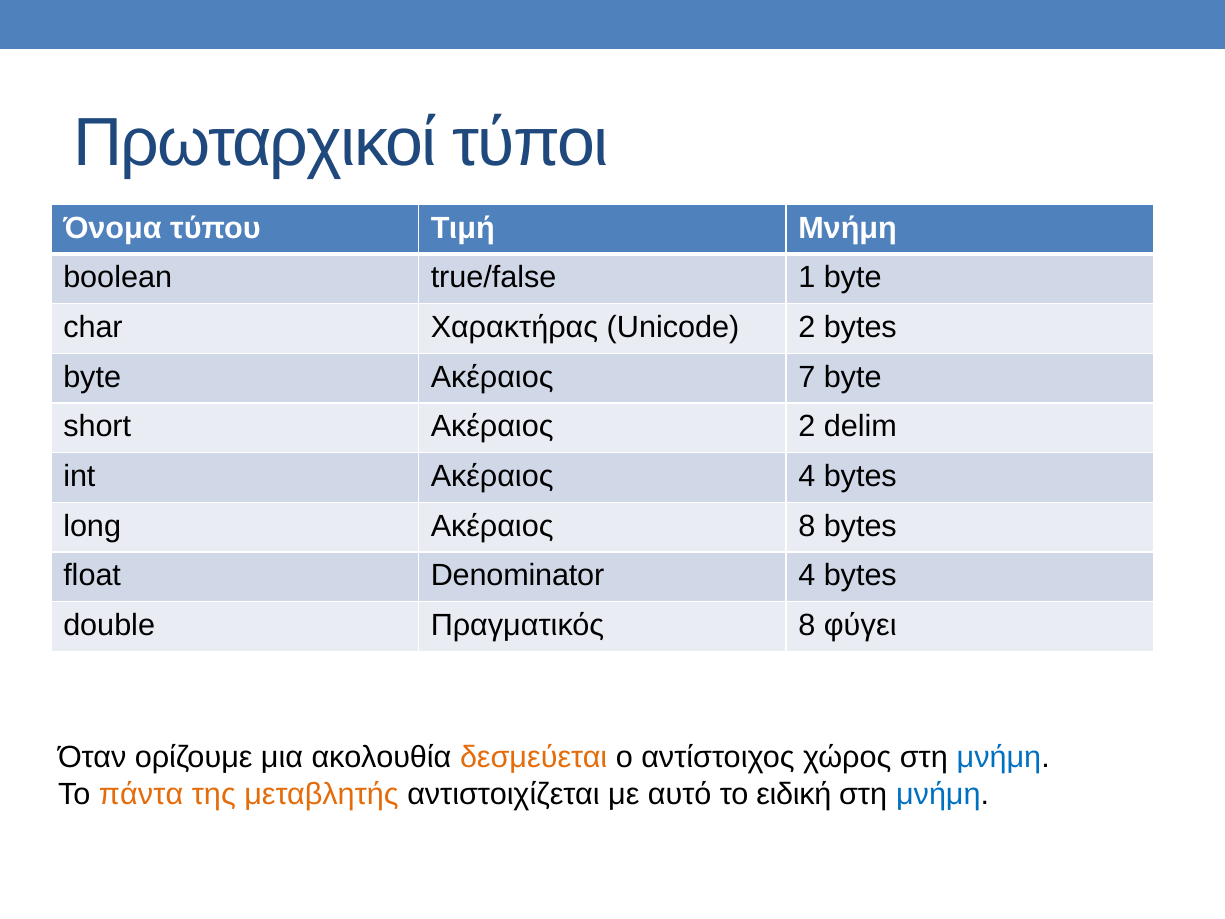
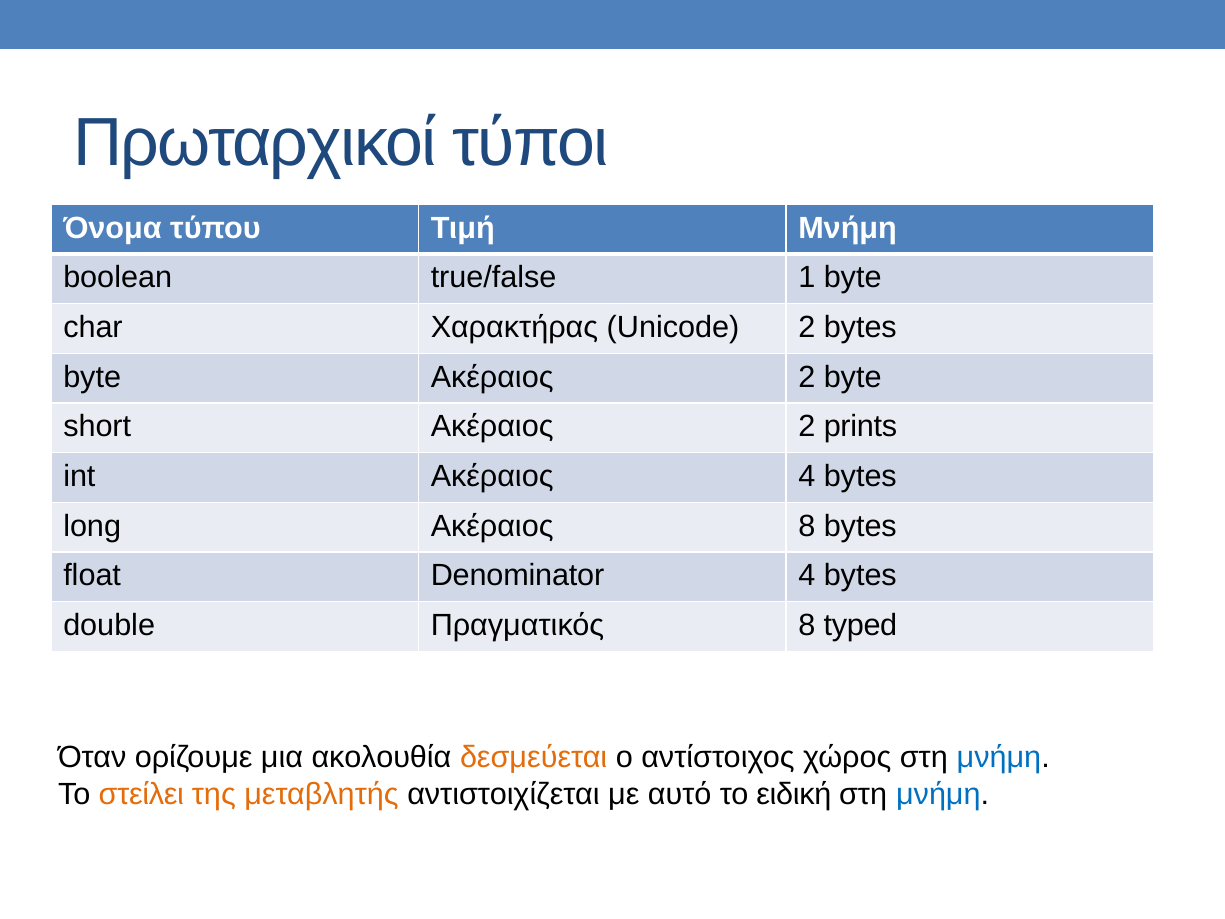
byte Ακέραιος 7: 7 -> 2 (807, 377)
delim: delim -> prints (860, 427)
φύγει: φύγει -> typed (860, 625)
πάντα: πάντα -> στείλει (141, 794)
